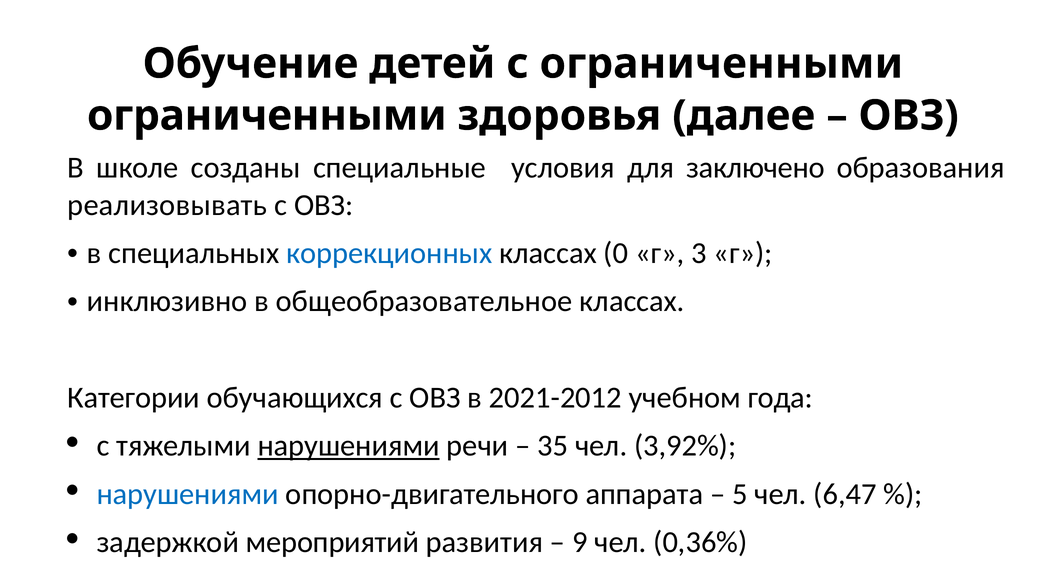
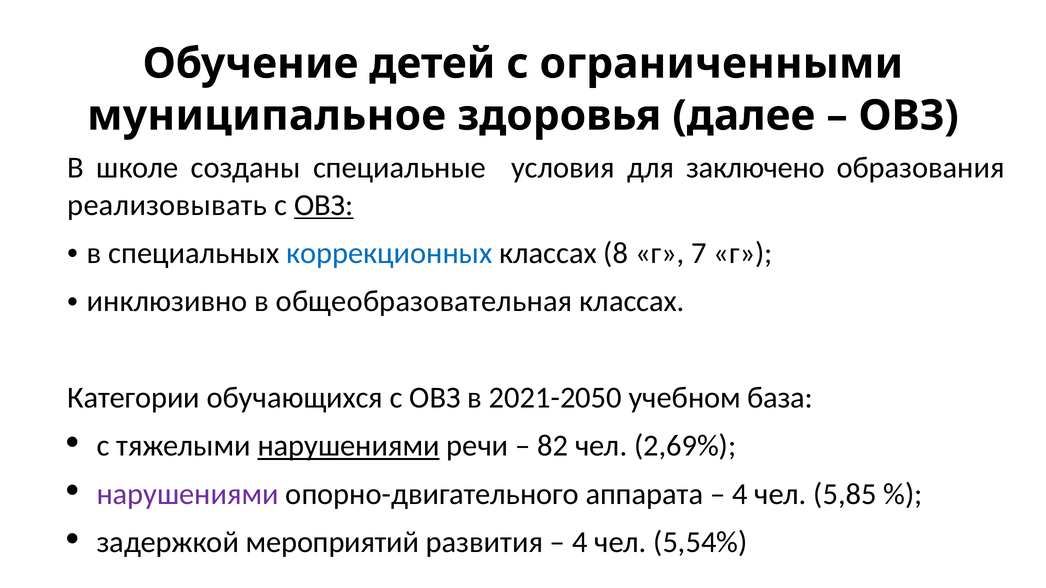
ограниченными: ограниченными -> муниципальное (267, 116)
ОВЗ underline: none -> present (324, 205)
0: 0 -> 8 (616, 253)
3: 3 -> 7 (699, 253)
общеобразовательное: общеобразовательное -> общеобразовательная (424, 302)
2021-2012: 2021-2012 -> 2021-2050 (555, 398)
года: года -> база (780, 398)
35: 35 -> 82 (553, 446)
3,92%: 3,92% -> 2,69% (685, 446)
нарушениями colour: blue -> purple (188, 494)
5: 5 -> 4 (740, 494)
6,47: 6,47 -> 5,85 (845, 494)
9: 9 -> 4 (580, 542)
0,36%: 0,36% -> 5,54% (700, 542)
